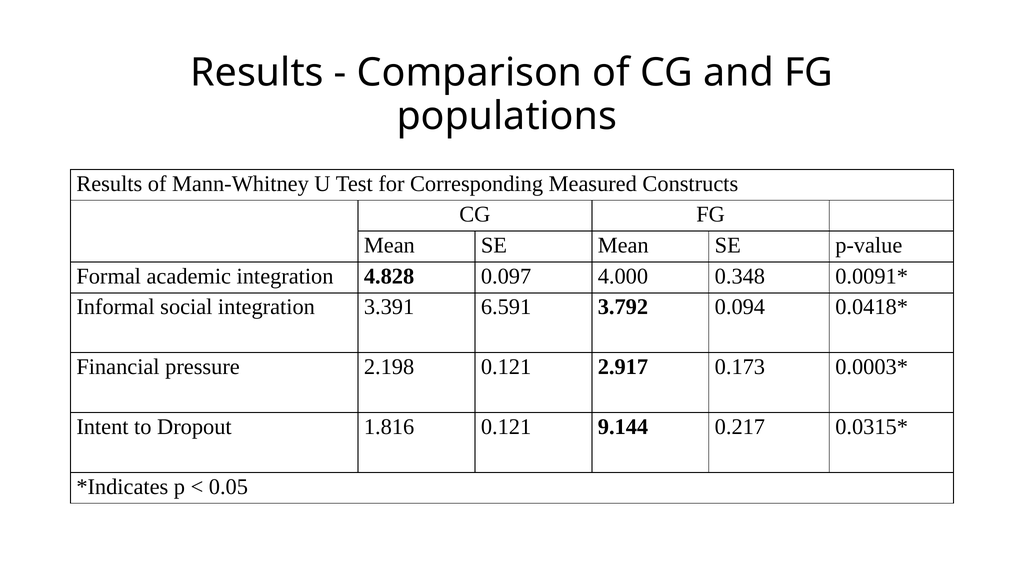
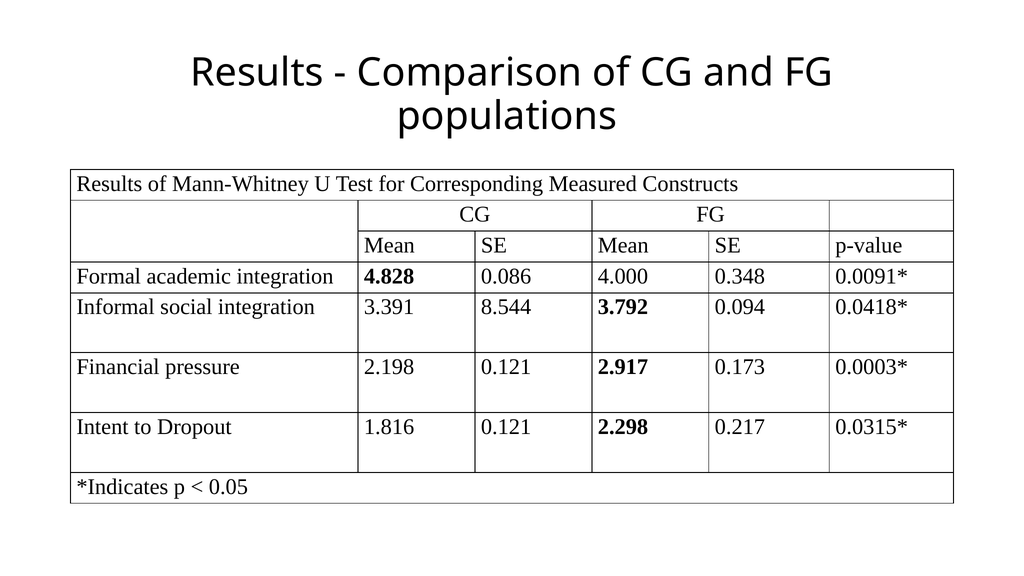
0.097: 0.097 -> 0.086 (506, 276)
6.591: 6.591 -> 8.544 (506, 307)
9.144: 9.144 -> 2.298 (623, 427)
